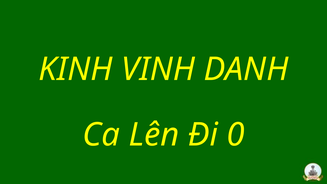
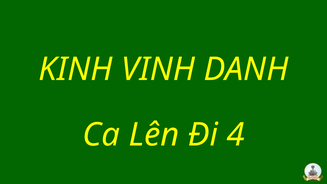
0: 0 -> 4 (236, 135)
